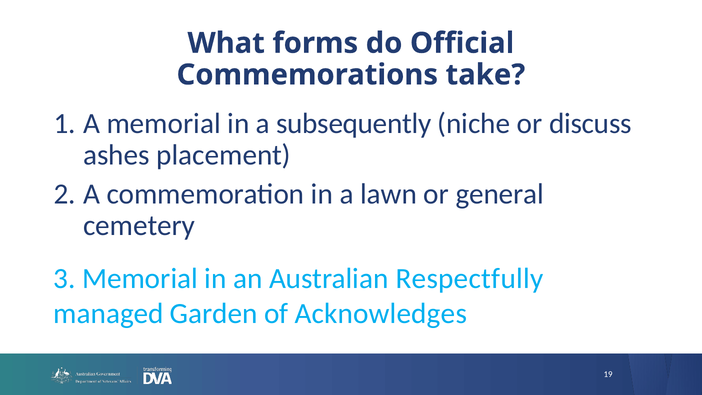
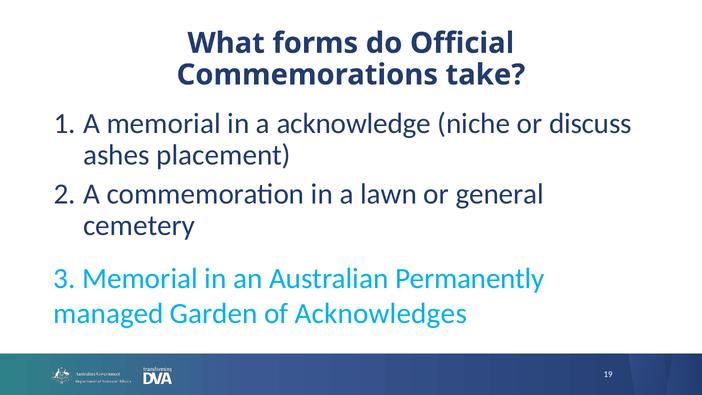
subsequently: subsequently -> acknowledge (354, 123)
Respectfully: Respectfully -> Permanently (470, 278)
